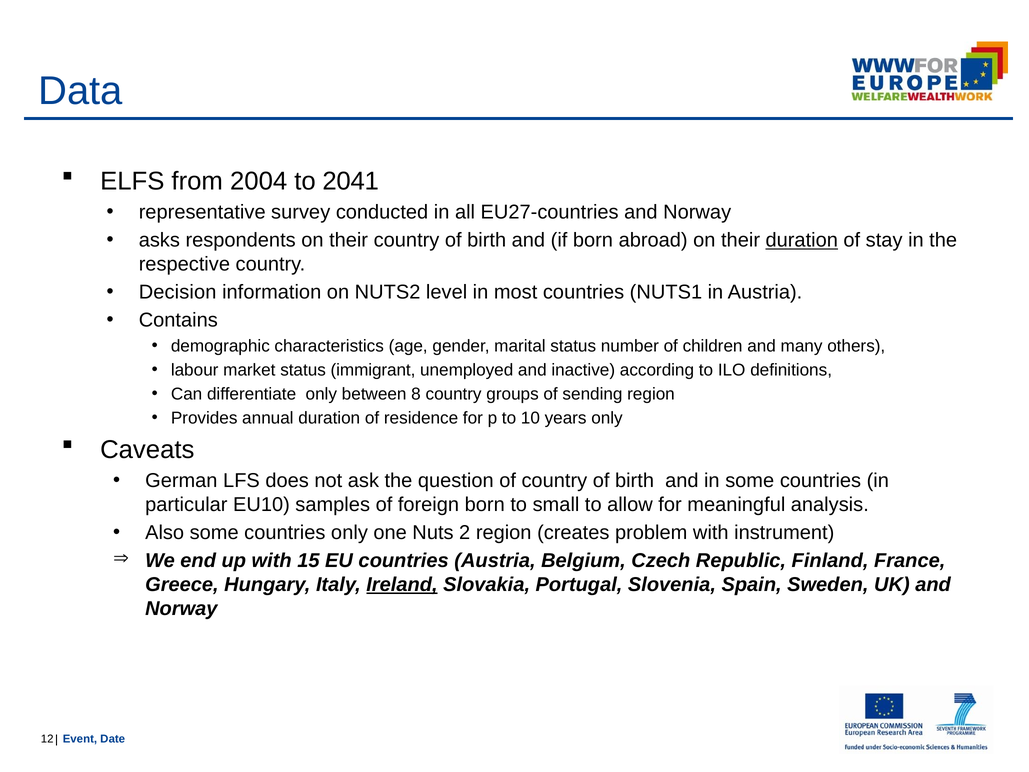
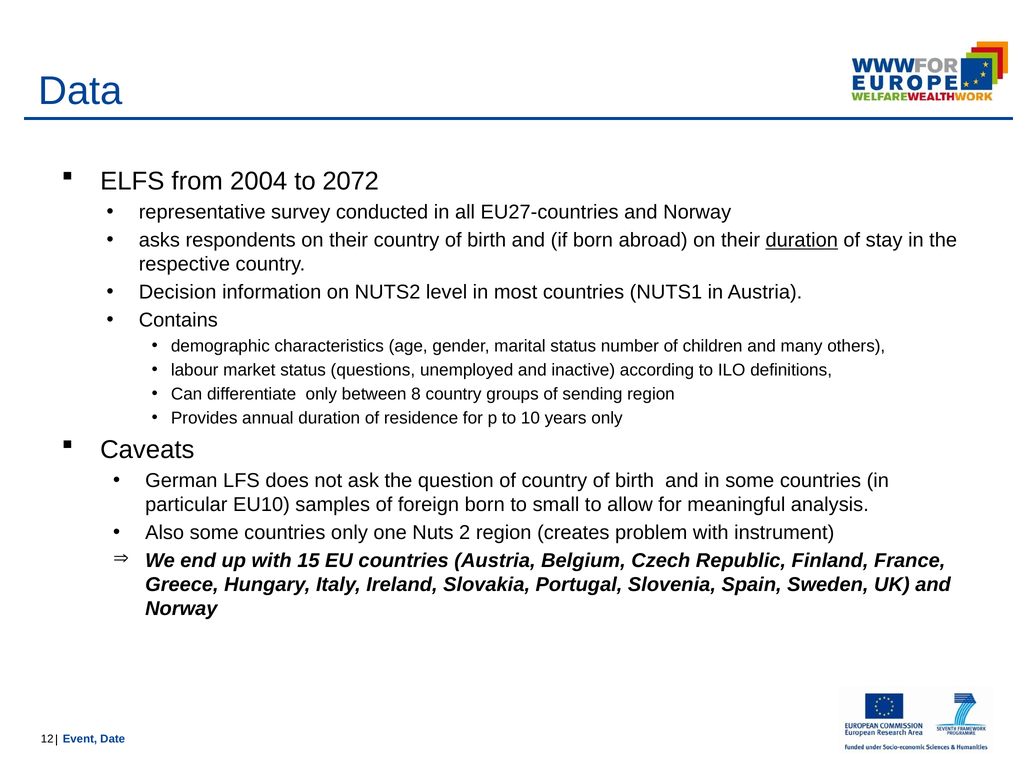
2041: 2041 -> 2072 (351, 181)
immigrant: immigrant -> questions (373, 370)
Ireland underline: present -> none (402, 585)
